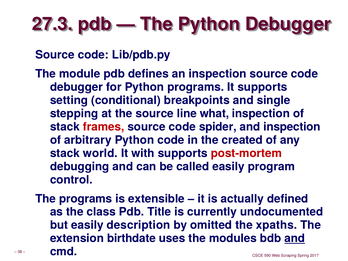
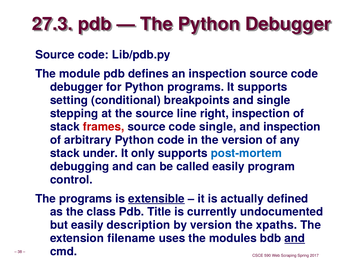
what: what -> right (214, 114)
code spider: spider -> single (218, 127)
the created: created -> version (242, 140)
world: world -> under (100, 153)
with: with -> only (143, 153)
post-mortem colour: red -> blue (246, 153)
extensible underline: none -> present (156, 199)
by omitted: omitted -> version (211, 225)
birthdate: birthdate -> filename (131, 238)
